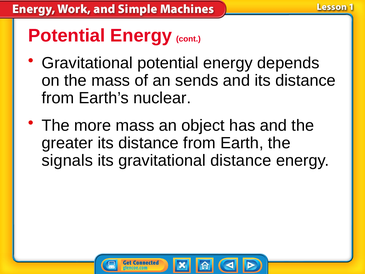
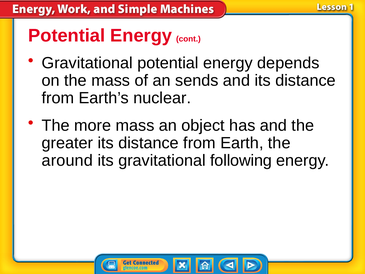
signals: signals -> around (67, 160)
gravitational distance: distance -> following (241, 160)
